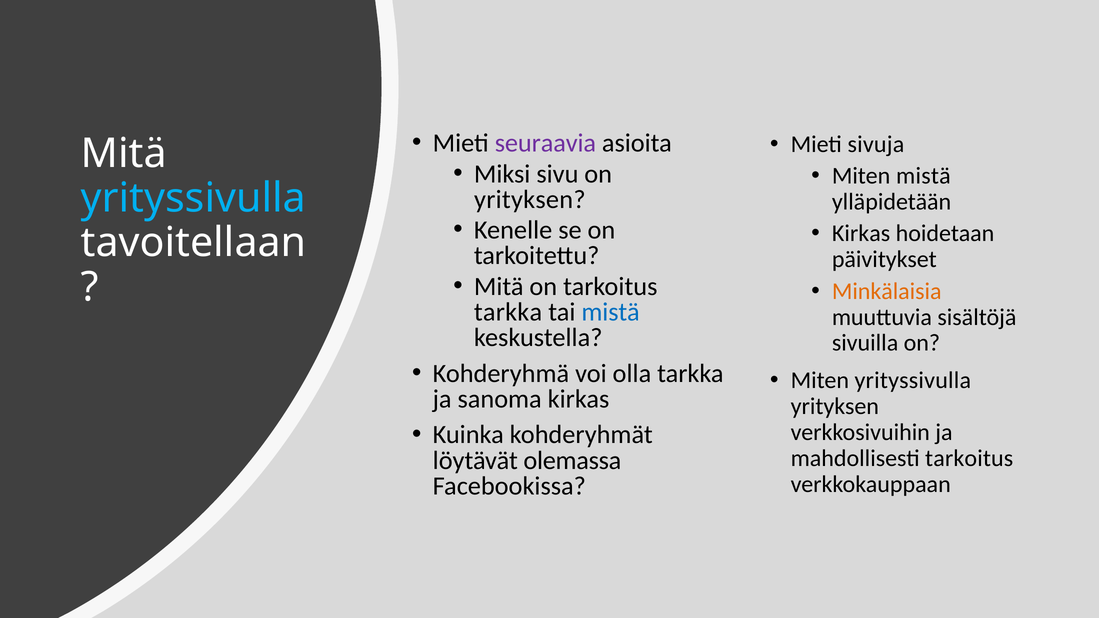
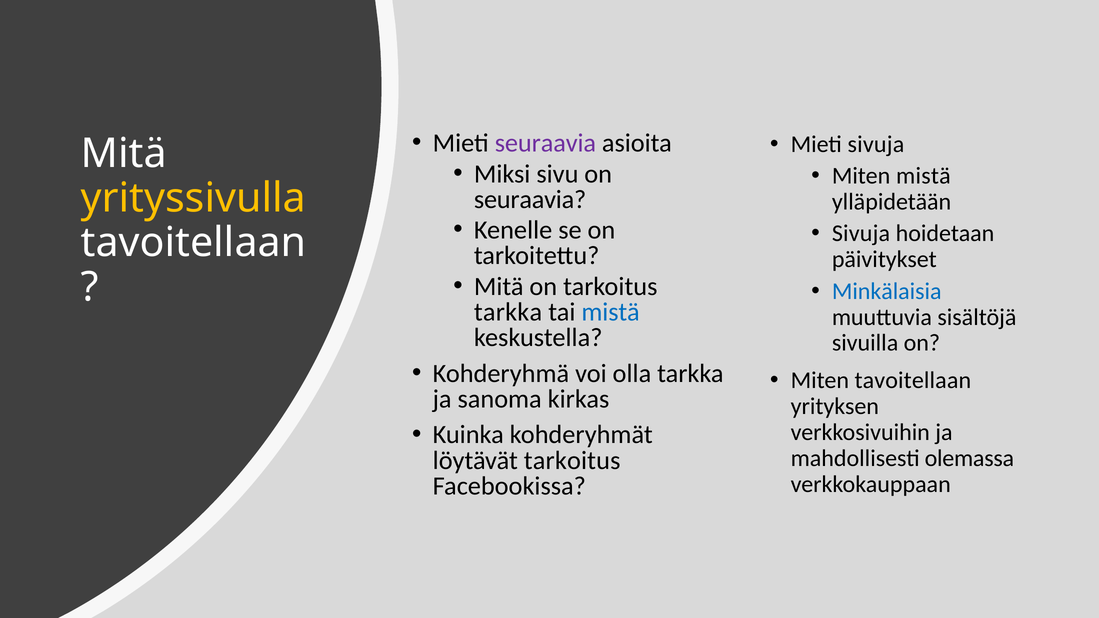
yrityssivulla colour: light blue -> yellow (193, 198)
yrityksen: yrityksen -> seuraavia (530, 200)
Kirkas: Kirkas -> Sivuja (861, 234)
Minkälaisia colour: orange -> blue (887, 291)
Miten yrityssivulla: yrityssivulla -> tavoitellaan (913, 381)
mahdollisesti tarkoitus: tarkoitus -> olemassa (969, 458)
löytävät olemassa: olemassa -> tarkoitus (572, 460)
